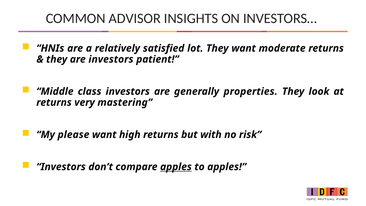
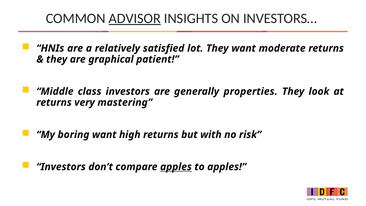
ADVISOR underline: none -> present (135, 18)
are investors: investors -> graphical (111, 59)
please: please -> boring (74, 135)
